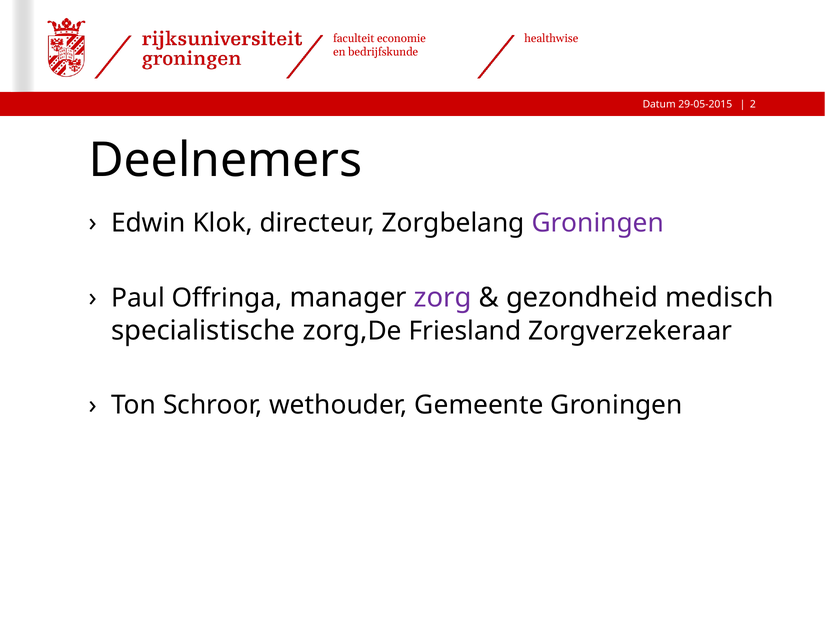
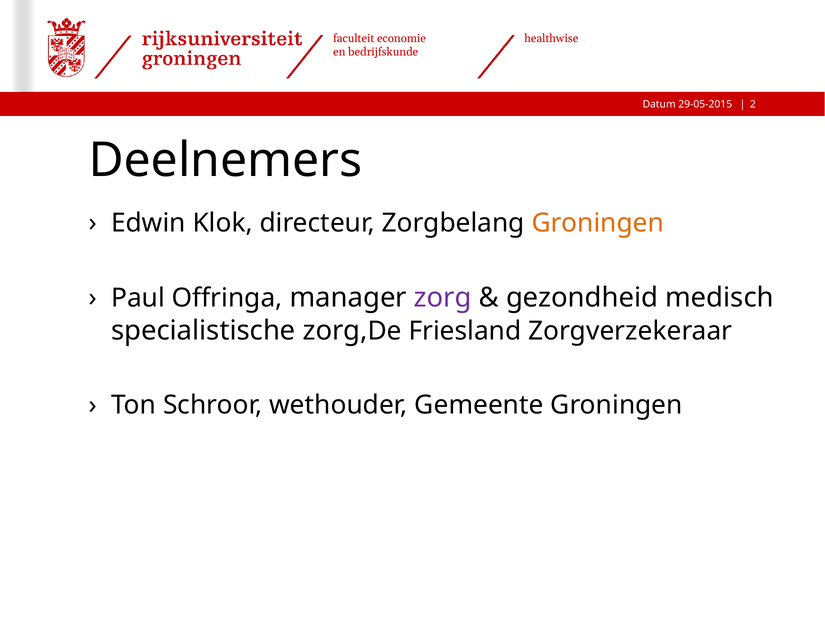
Groningen colour: purple -> orange (598, 223)
